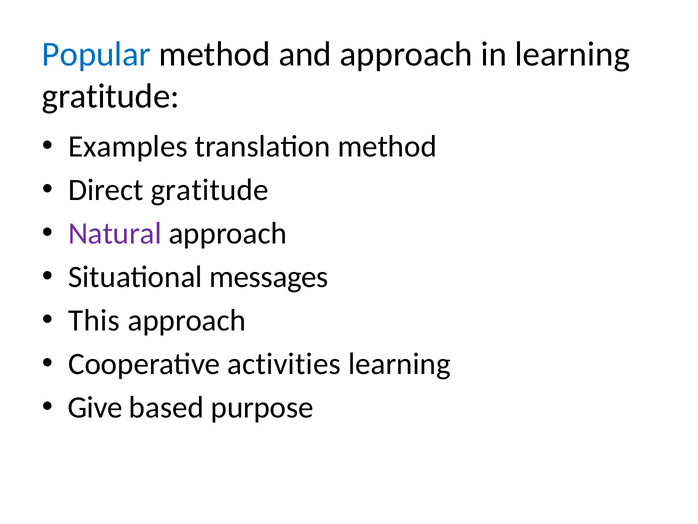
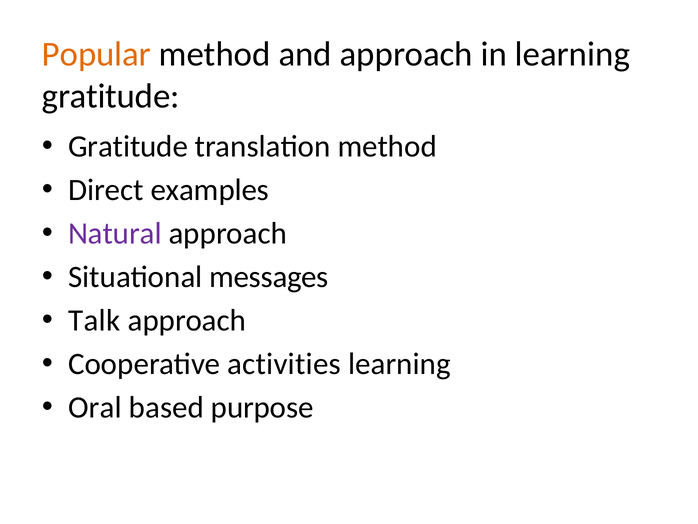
Popular colour: blue -> orange (96, 54)
Examples: Examples -> Gratitude (128, 146)
Direct gratitude: gratitude -> examples (210, 190)
This: This -> Talk (94, 320)
Give: Give -> Oral (95, 407)
